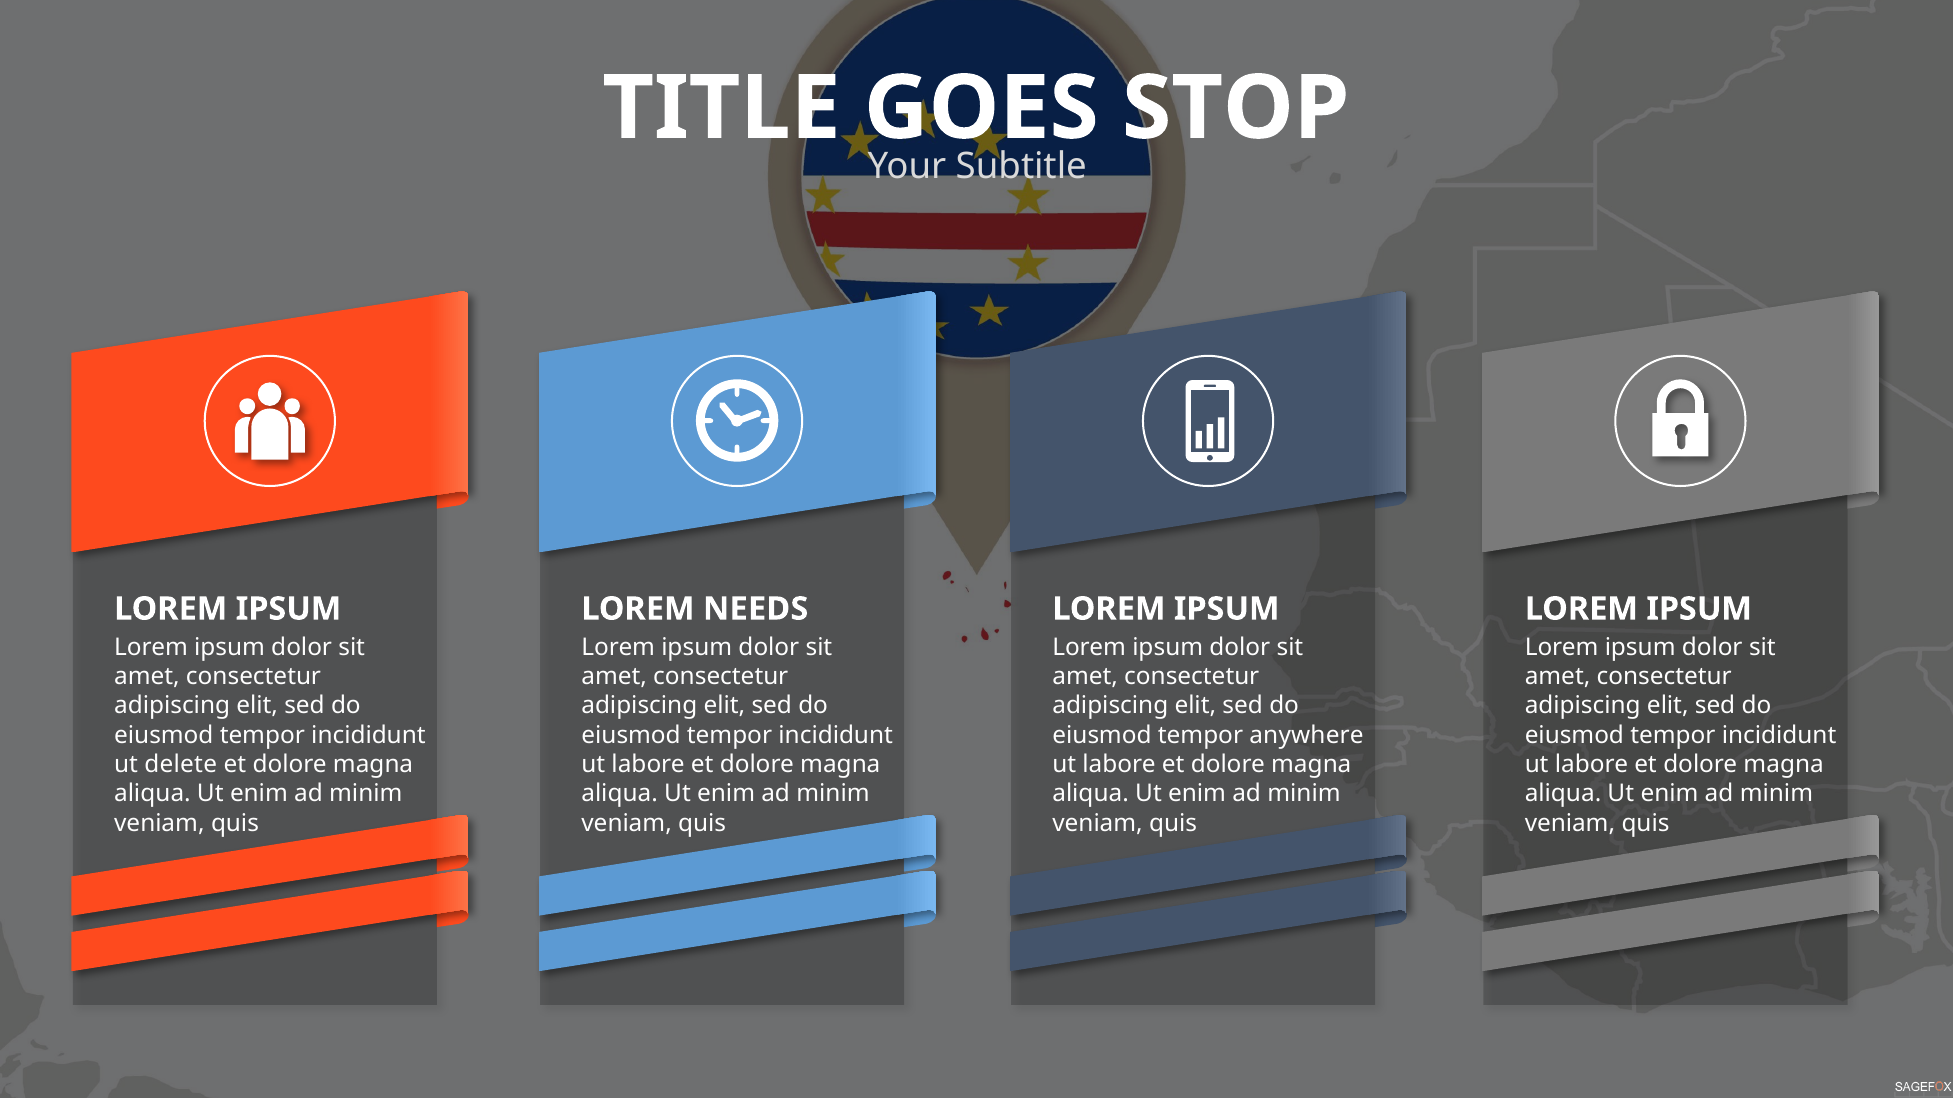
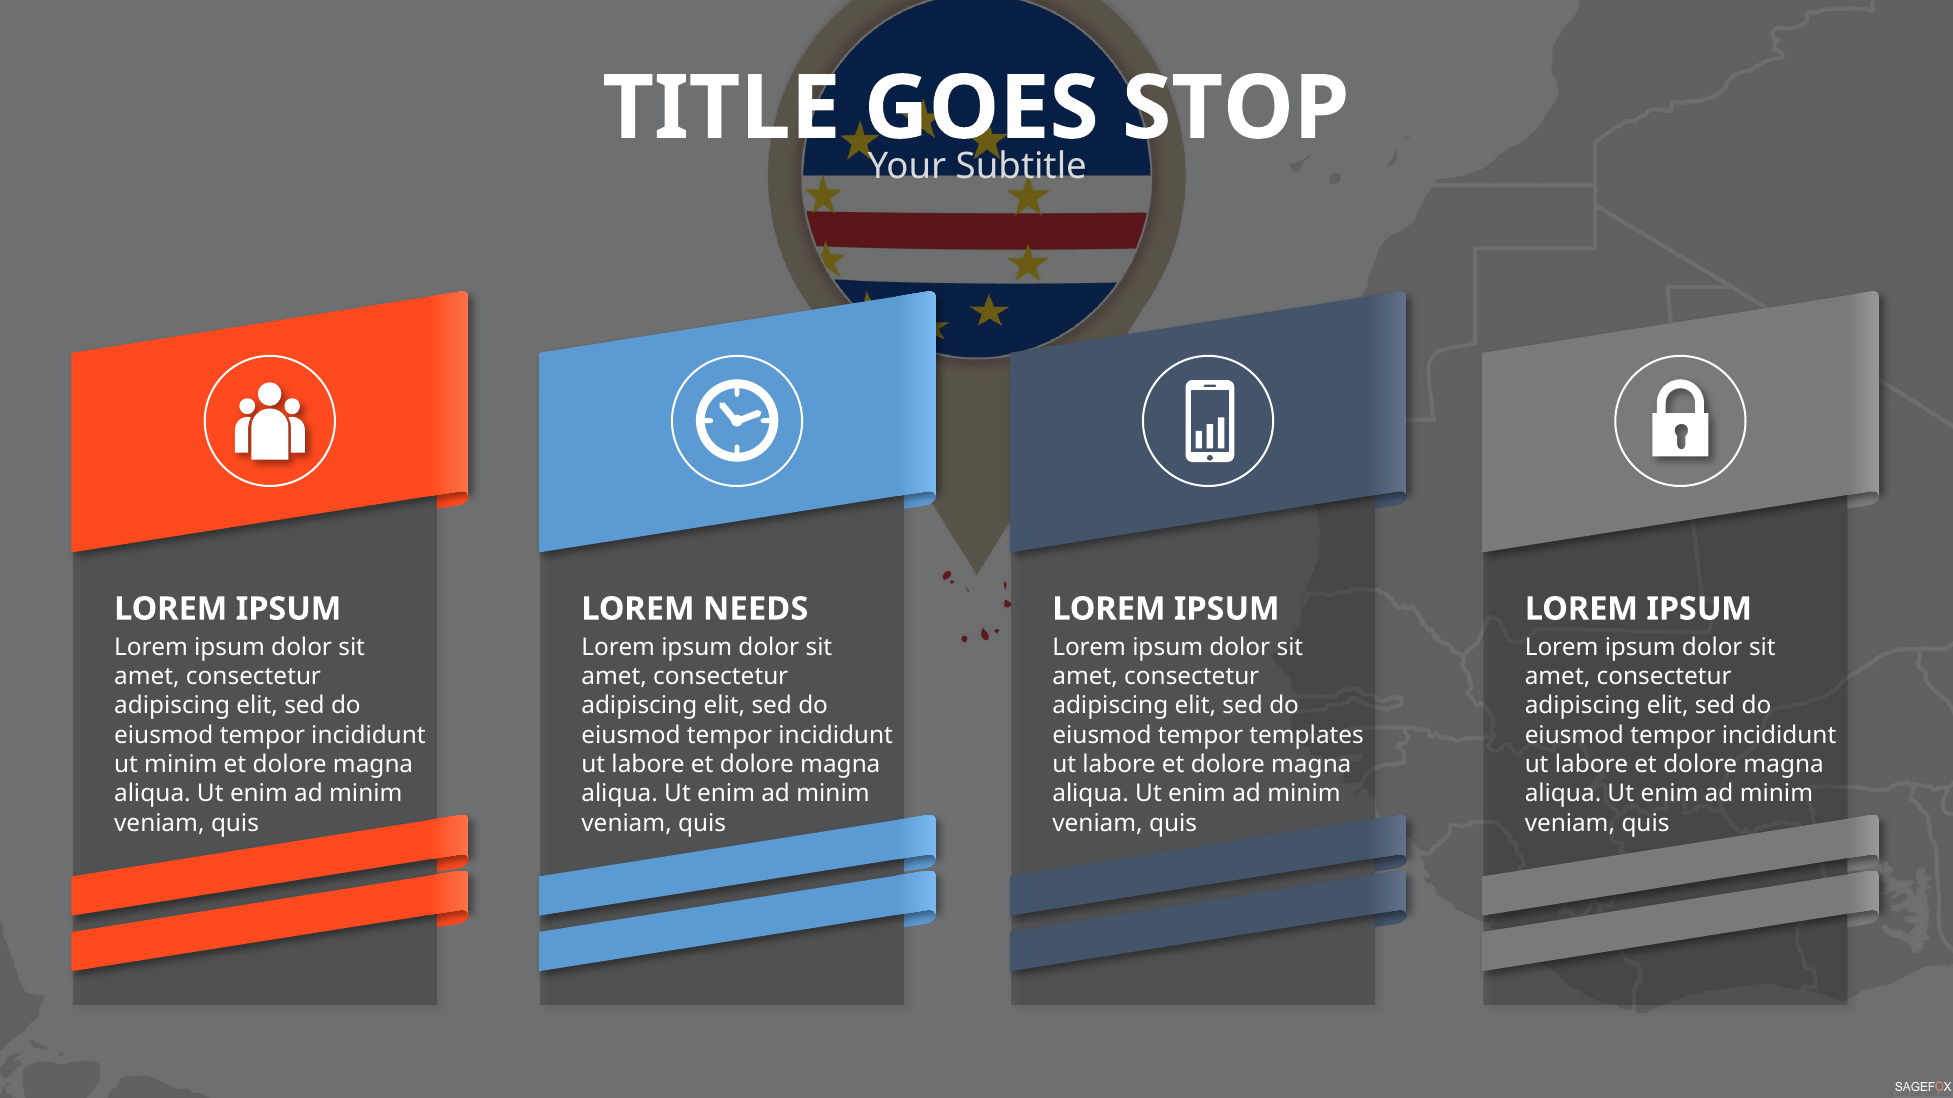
anywhere: anywhere -> templates (1307, 736)
ut delete: delete -> minim (181, 765)
